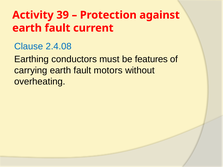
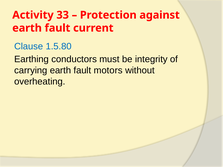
39: 39 -> 33 (63, 15)
2.4.08: 2.4.08 -> 1.5.80 (59, 46)
features: features -> integrity (151, 59)
